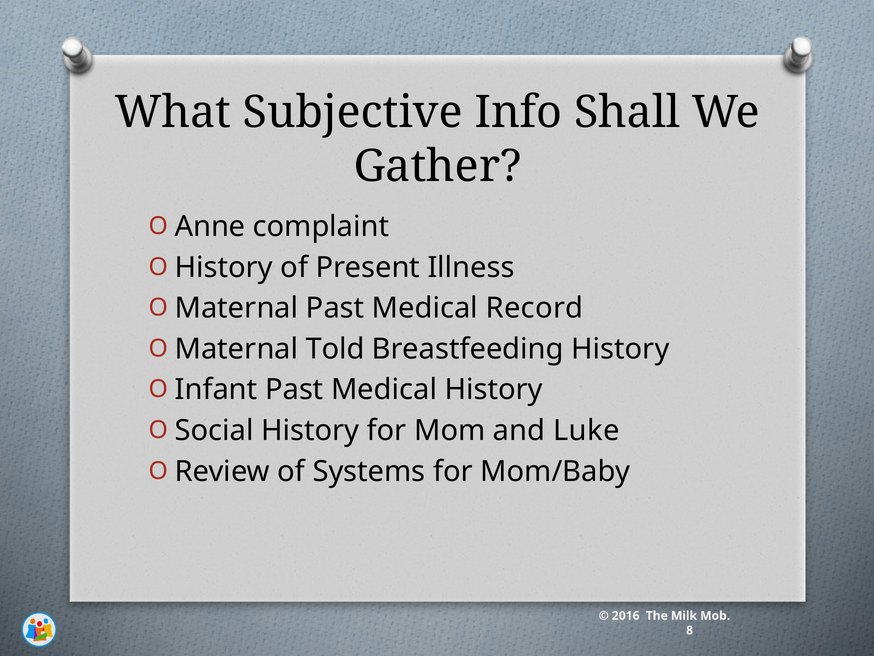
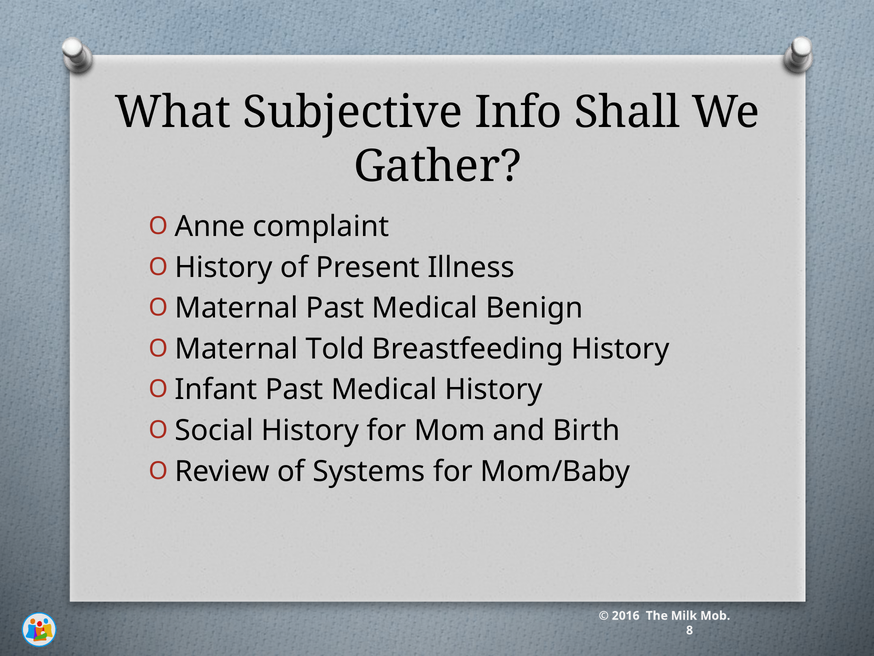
Record: Record -> Benign (535, 308)
Luke: Luke -> Birth (587, 430)
